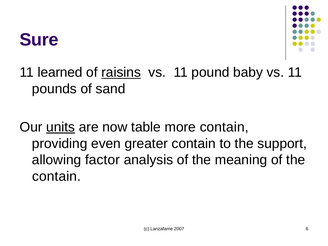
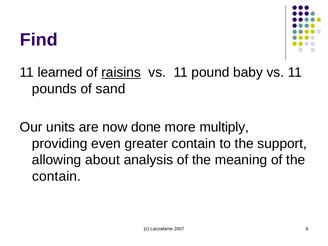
Sure: Sure -> Find (39, 40)
units underline: present -> none (61, 127)
table: table -> done (146, 127)
more contain: contain -> multiply (224, 127)
factor: factor -> about (102, 160)
